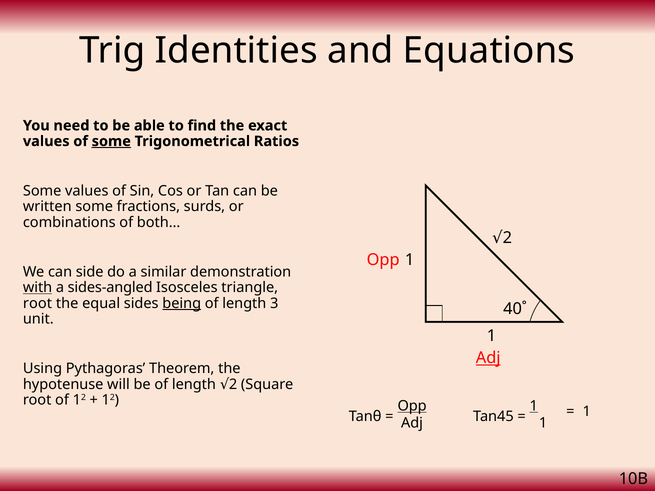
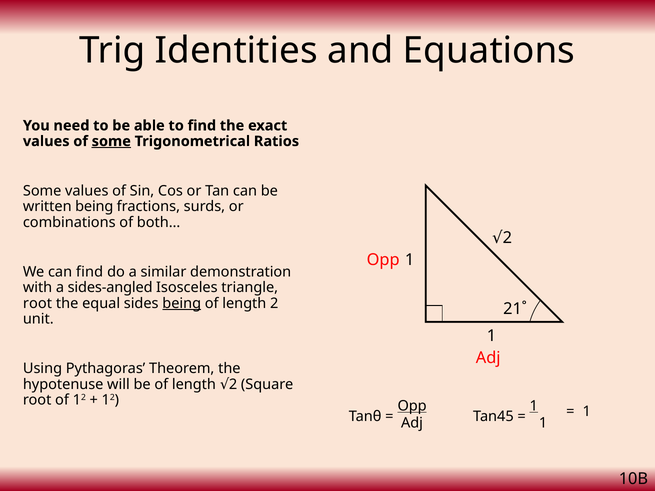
written some: some -> being (94, 207)
can side: side -> find (90, 272)
with underline: present -> none (38, 288)
3: 3 -> 2 (274, 303)
40˚: 40˚ -> 21˚ (515, 309)
Adj underline: present -> none (488, 358)
